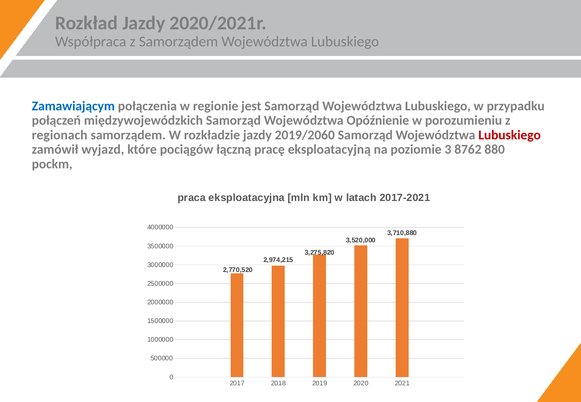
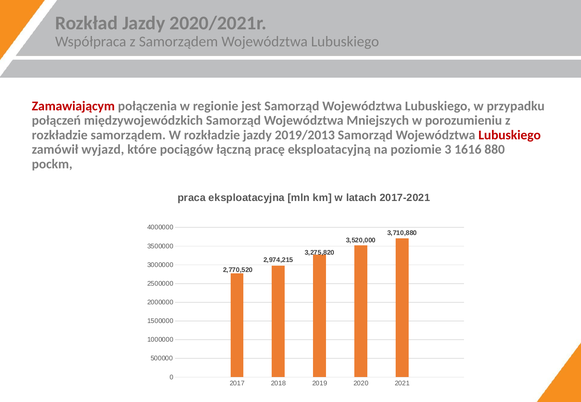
Zamawiającym colour: blue -> red (73, 106)
Opóźnienie: Opóźnienie -> Mniejszych (378, 121)
regionach: regionach -> rozkładzie (60, 135)
2019/2060: 2019/2060 -> 2019/2013 (305, 135)
8762: 8762 -> 1616 (468, 150)
